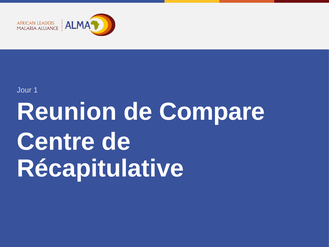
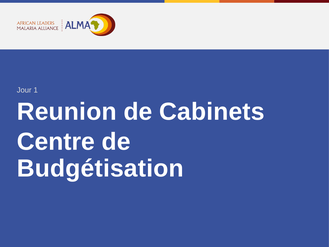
Compare: Compare -> Cabinets (212, 112)
Récapitulative: Récapitulative -> Budgétisation (100, 168)
